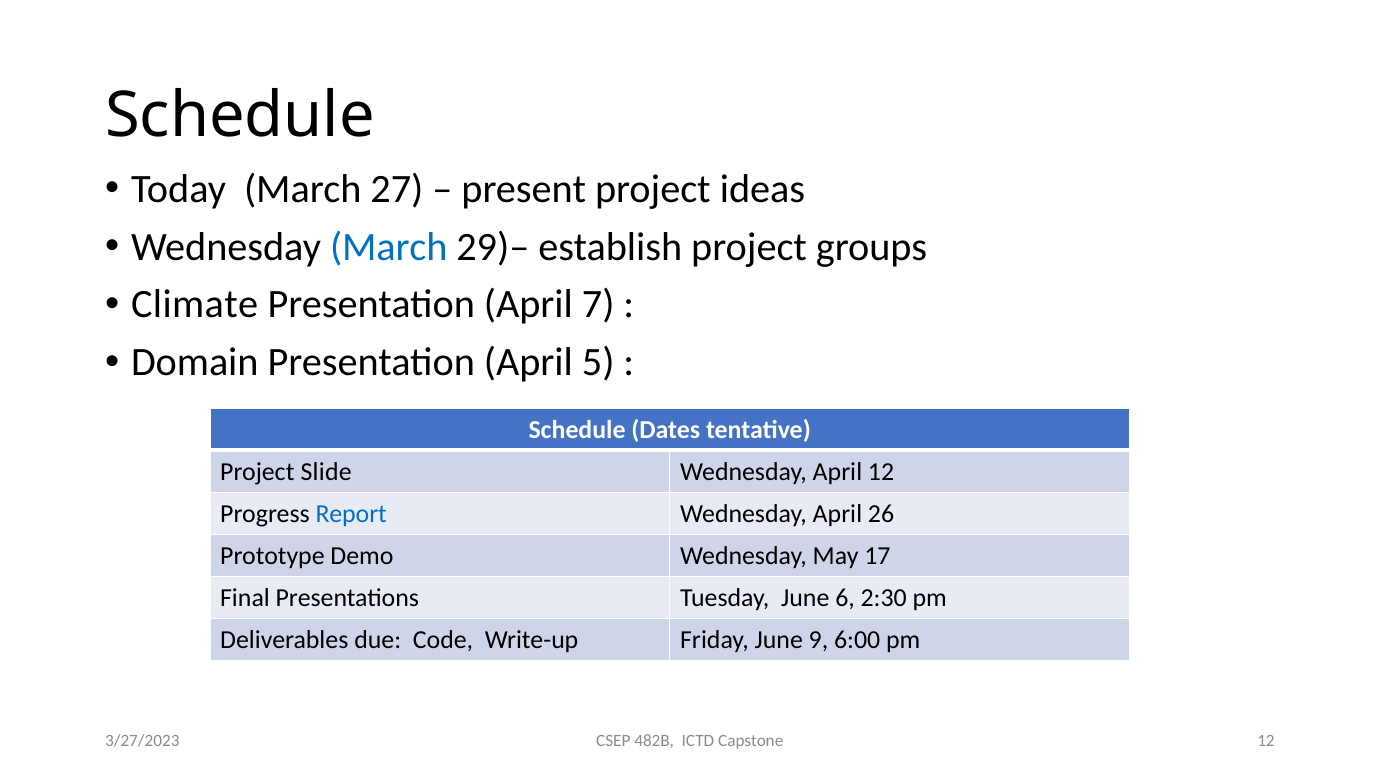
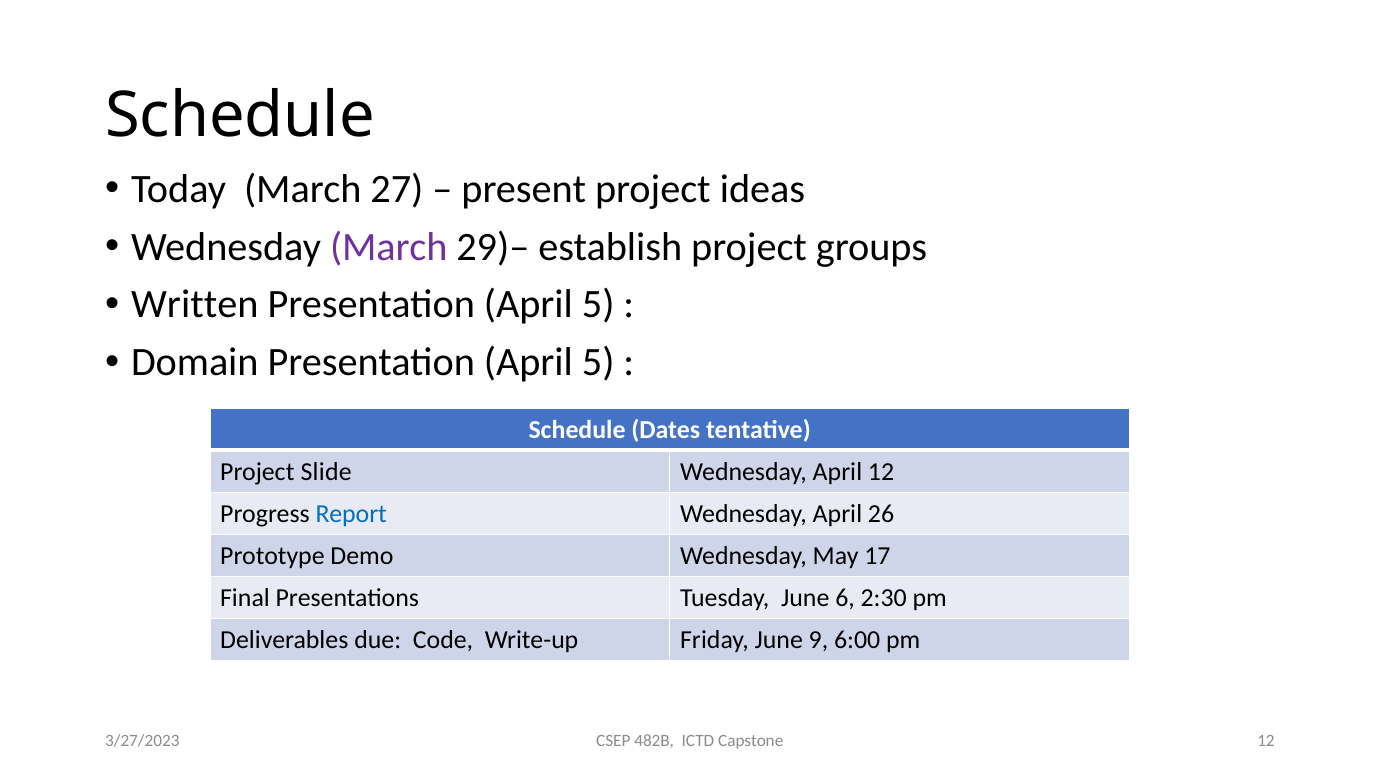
March colour: blue -> purple (389, 247)
Climate: Climate -> Written (195, 305)
7: 7 -> 5 (598, 305)
